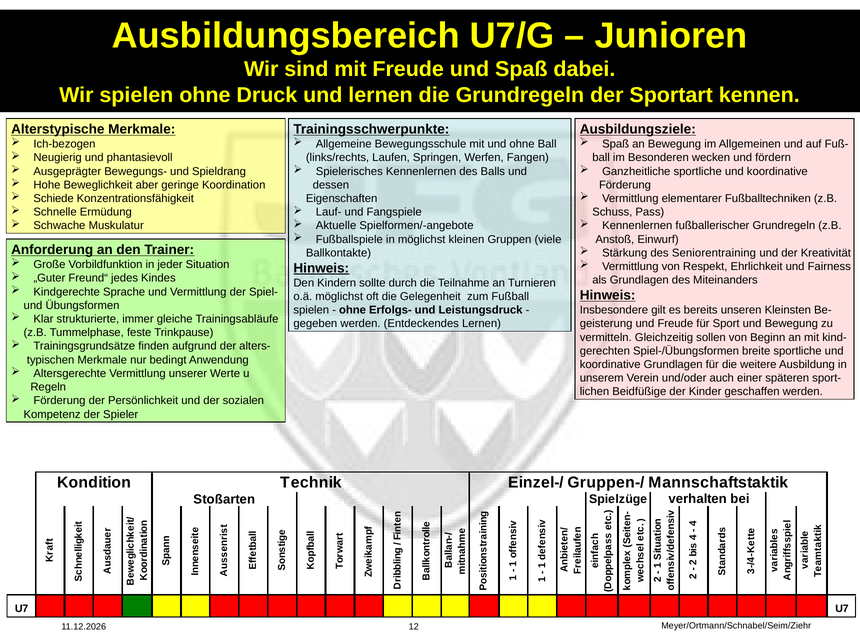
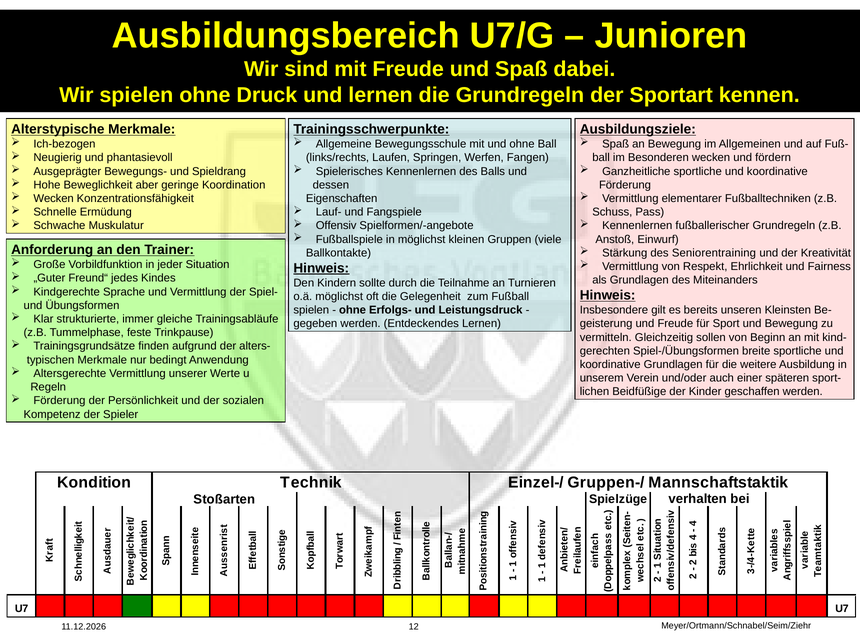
Schiede: Schiede -> Wecken (54, 198)
Aktuelle: Aktuelle -> Offensiv (336, 226)
